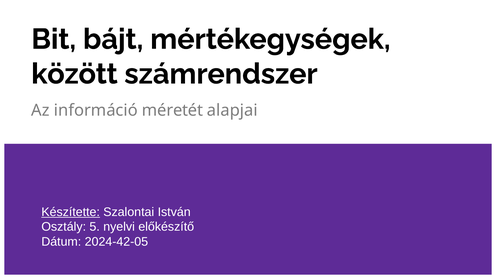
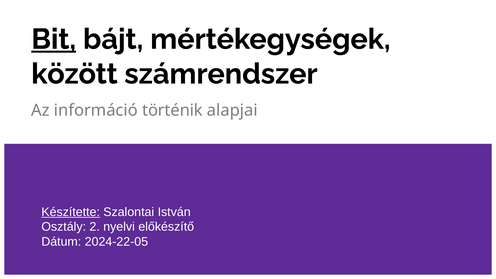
Bit underline: none -> present (54, 39)
méretét: méretét -> történik (172, 110)
5: 5 -> 2 (95, 227)
2024-42-05: 2024-42-05 -> 2024-22-05 (116, 242)
